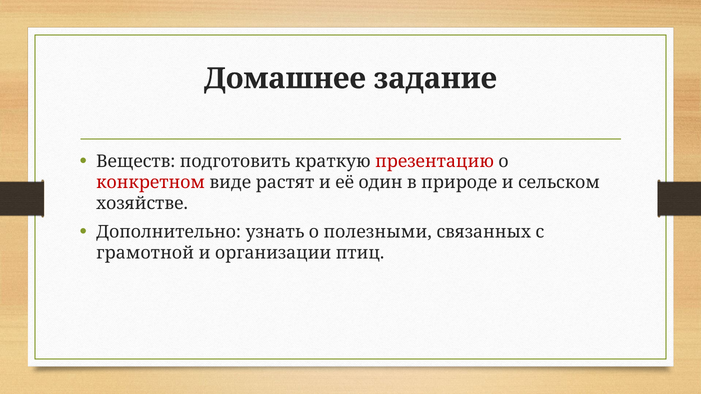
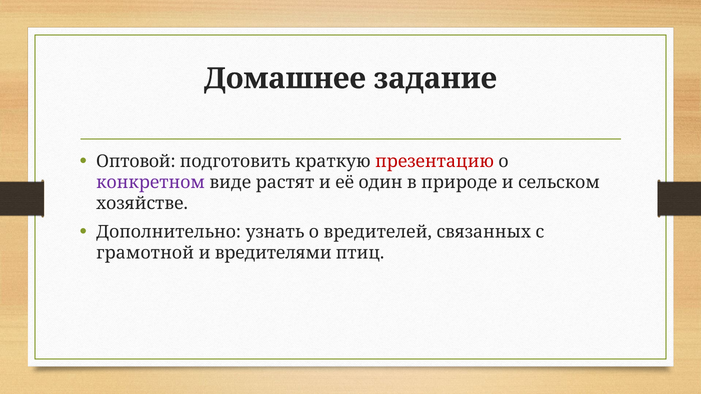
Веществ: Веществ -> Оптовой (136, 161)
конкретном colour: red -> purple (151, 182)
полезными: полезными -> вредителей (378, 232)
организации: организации -> вредителями (273, 253)
